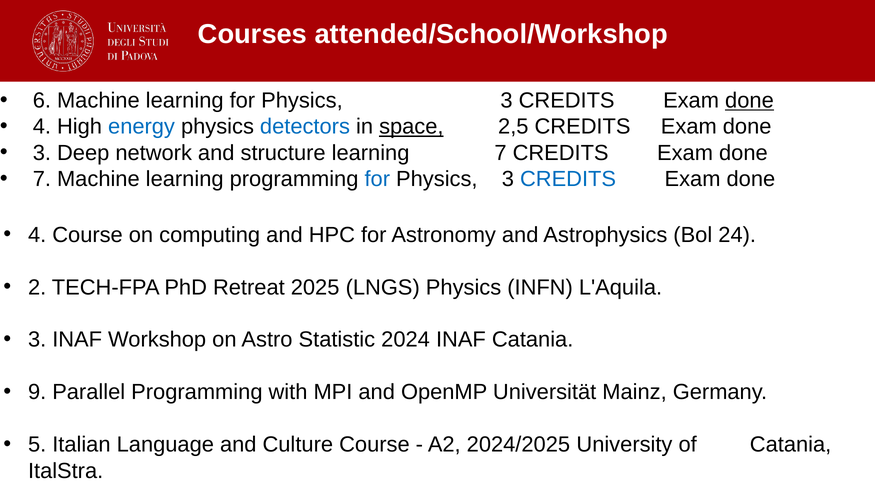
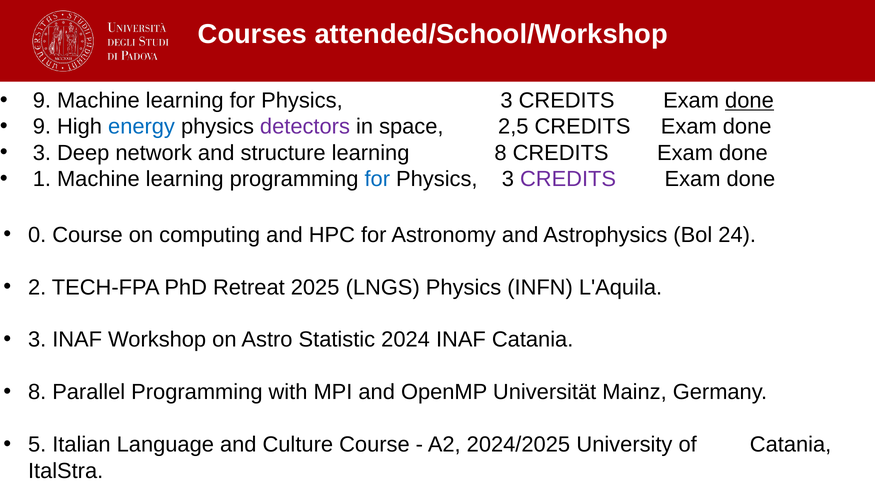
6: 6 -> 9 (42, 101)
4: 4 -> 9 (42, 127)
detectors colour: blue -> purple (305, 127)
space underline: present -> none (411, 127)
learning 7: 7 -> 8 (500, 153)
7: 7 -> 1 (42, 179)
CREDITS colour: blue -> purple (568, 179)
4: 4 -> 0 (37, 235)
9: 9 -> 8 (37, 392)
